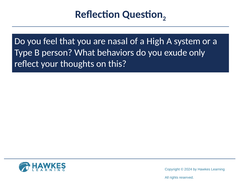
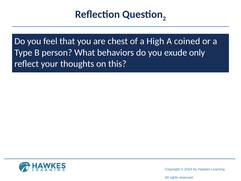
nasal: nasal -> chest (118, 41)
system: system -> coined (187, 41)
